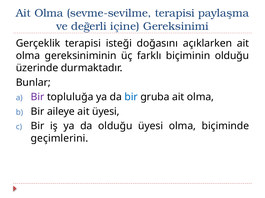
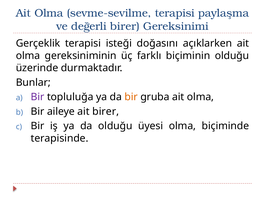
değerli içine: içine -> birer (125, 26)
bir colour: blue -> orange (131, 97)
ait üyesi: üyesi -> birer (106, 112)
geçimlerini: geçimlerini -> terapisinde (60, 139)
